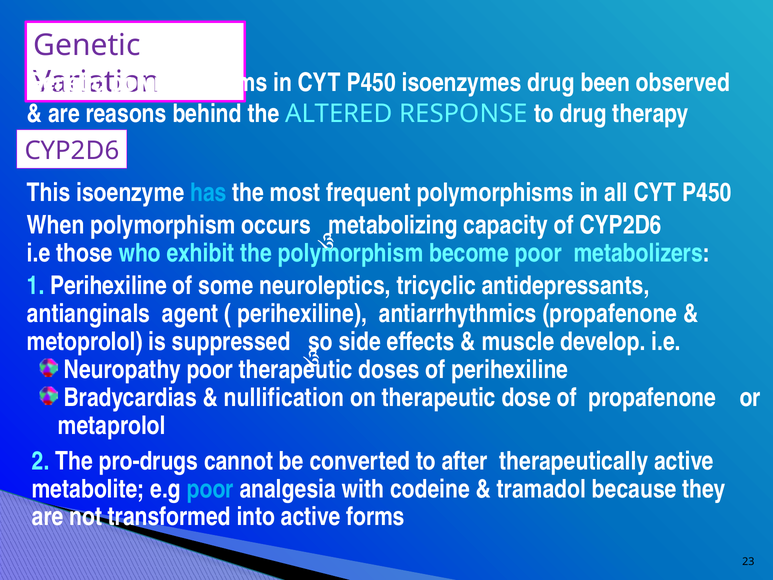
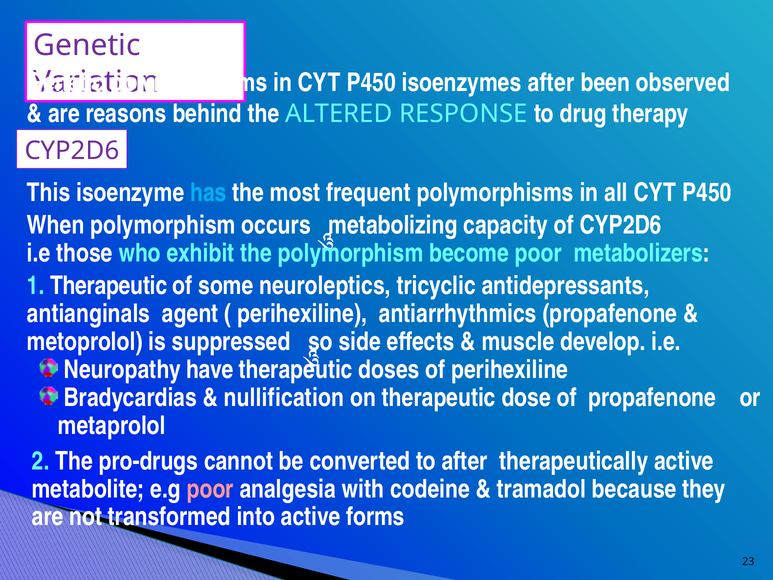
isoenzymes drug: drug -> after (551, 83)
1 Perihexiline: Perihexiline -> Therapeutic (109, 286)
Neuropathy poor: poor -> have (210, 370)
poor colour: light blue -> pink (210, 489)
